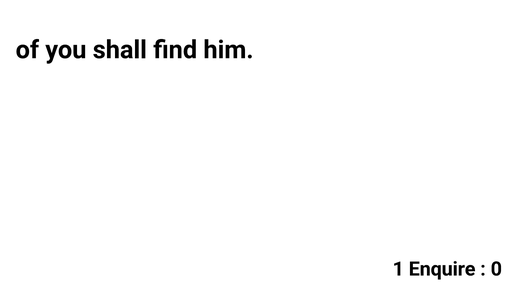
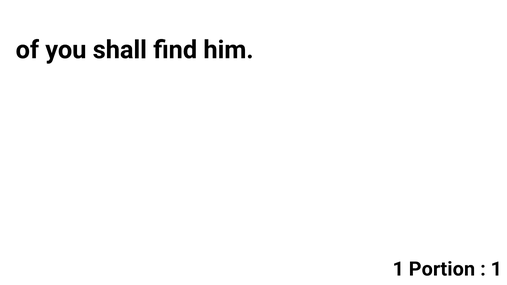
Enquire: Enquire -> Portion (442, 269)
0: 0 -> 1 (496, 269)
